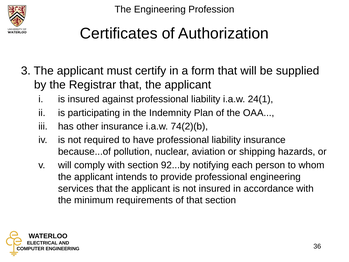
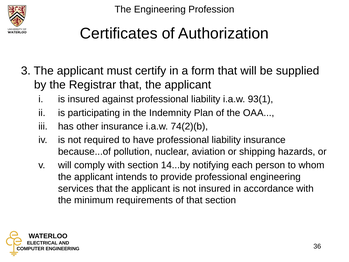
24(1: 24(1 -> 93(1 (261, 99)
92...by: 92...by -> 14...by (176, 165)
